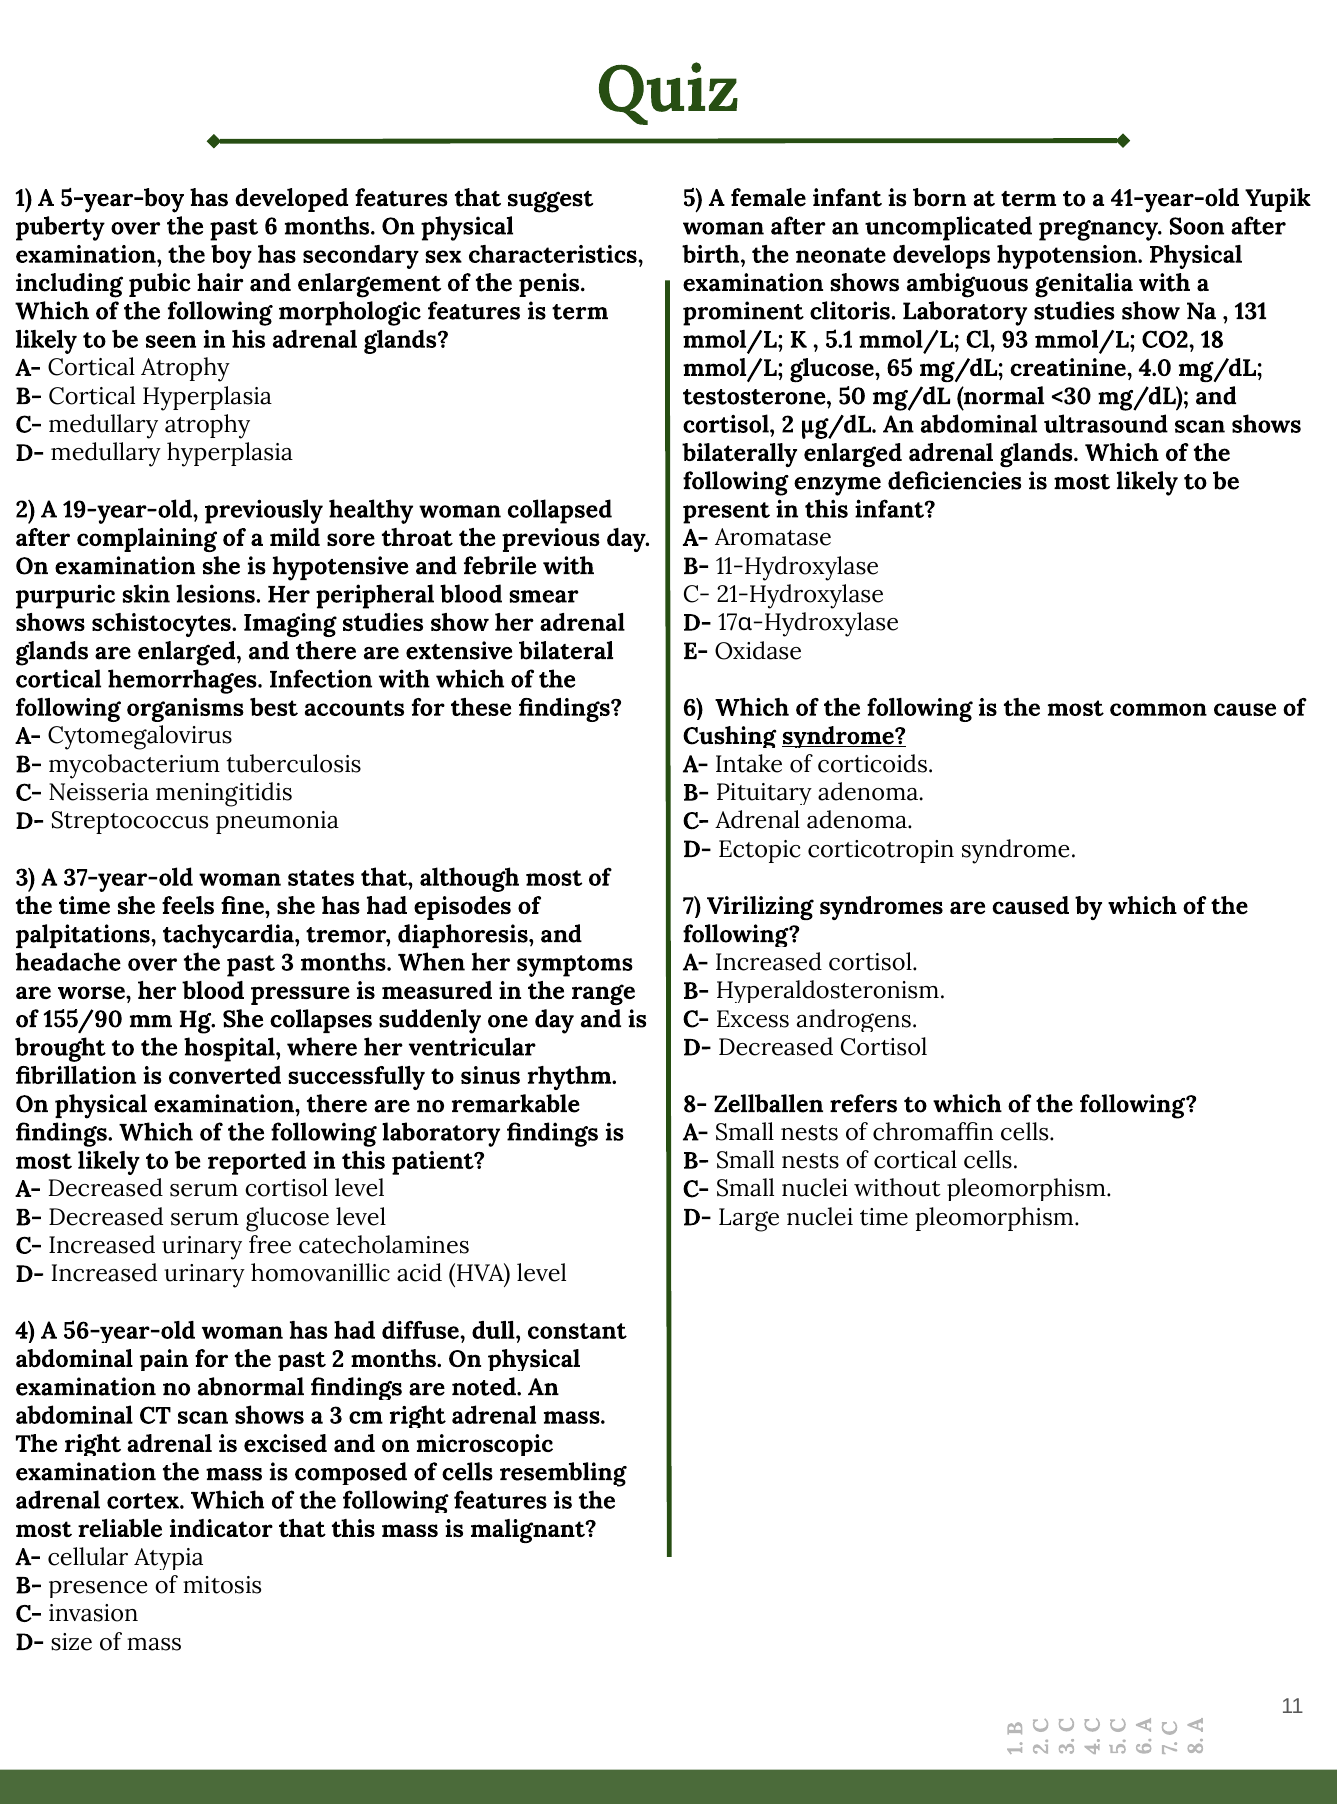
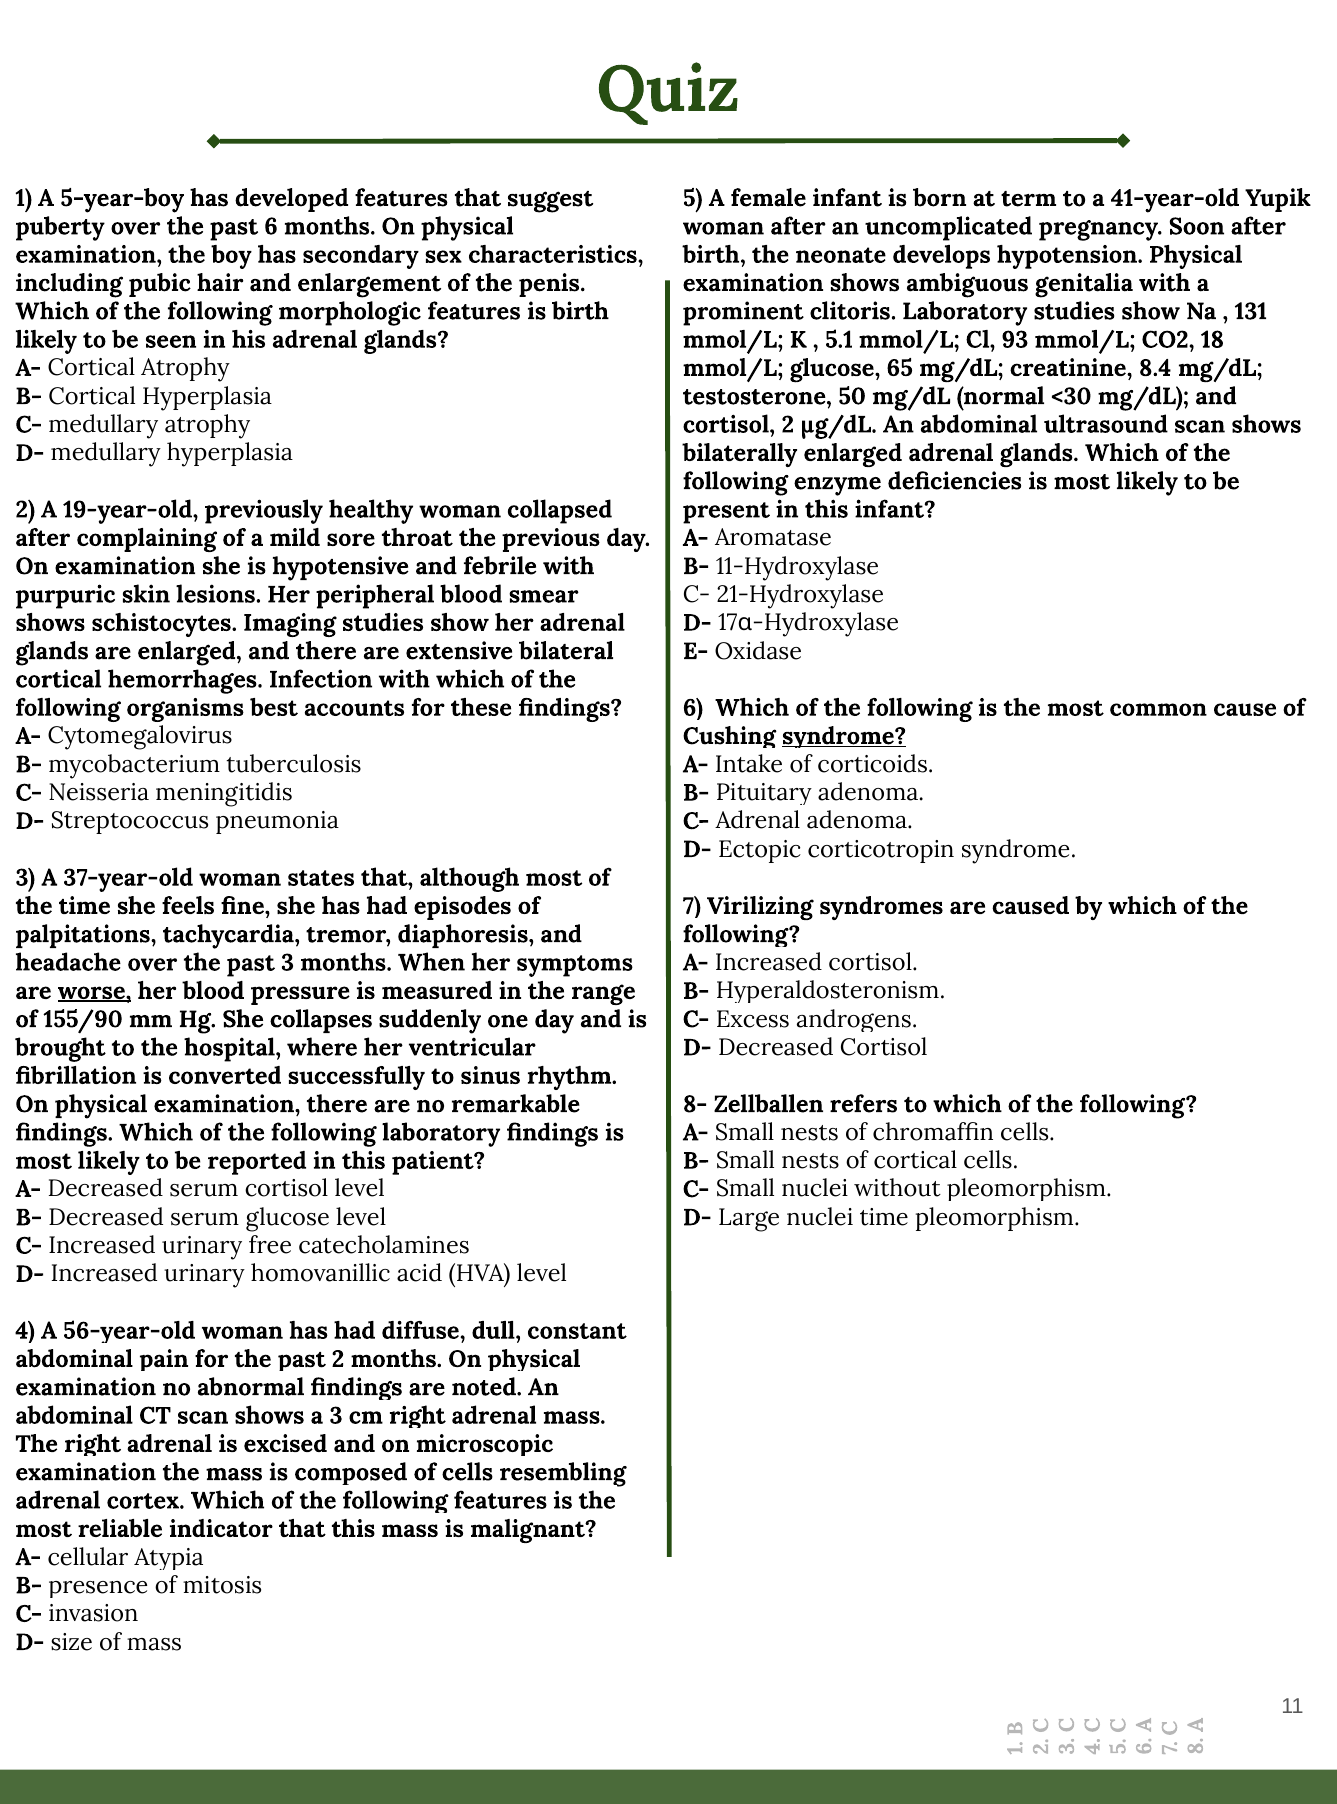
is term: term -> birth (581, 312)
4.0: 4.0 -> 8.4 (1155, 368)
worse underline: none -> present (95, 991)
